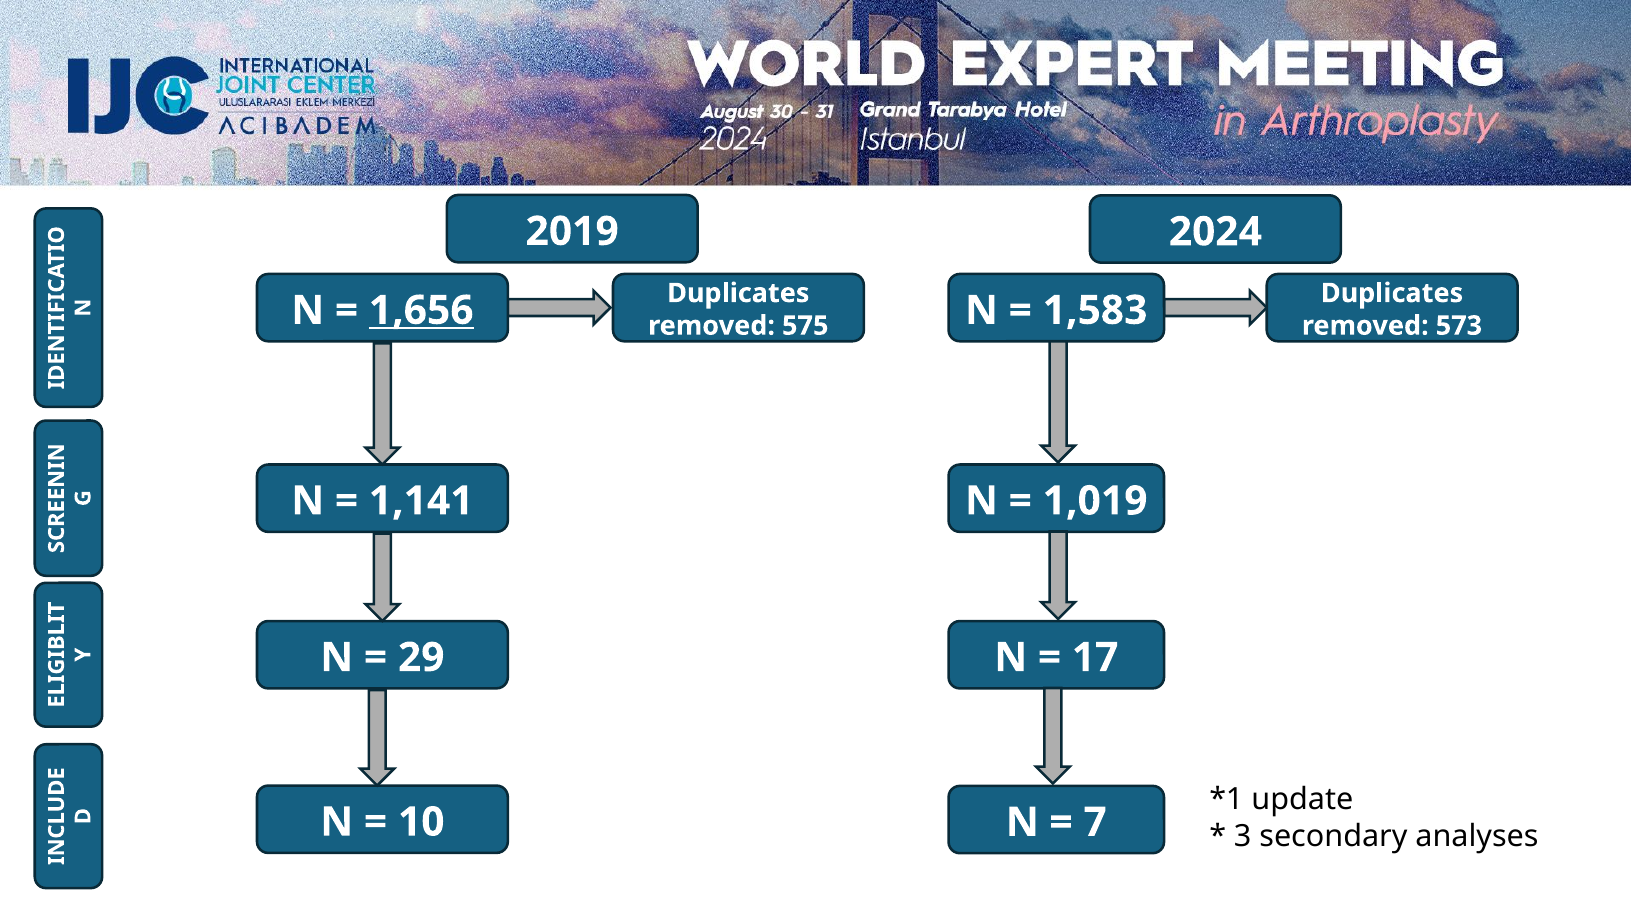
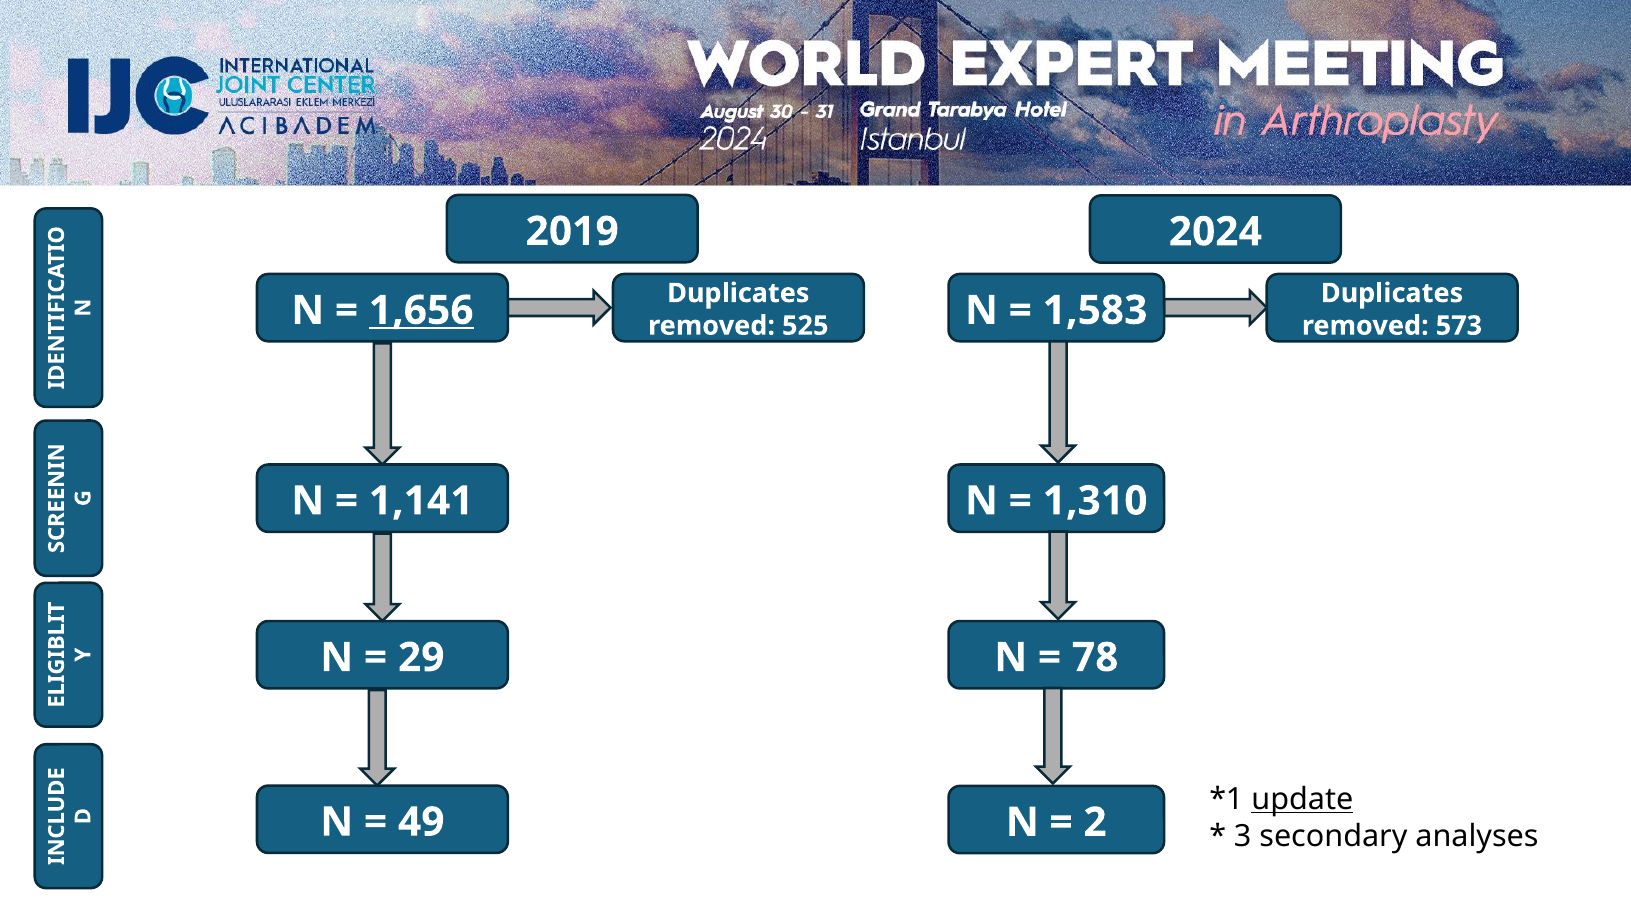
575: 575 -> 525 (805, 326)
1,019: 1,019 -> 1,310 (1095, 501)
17: 17 -> 78 (1095, 658)
update underline: none -> present (1302, 800)
10: 10 -> 49 (421, 822)
7: 7 -> 2 (1095, 823)
